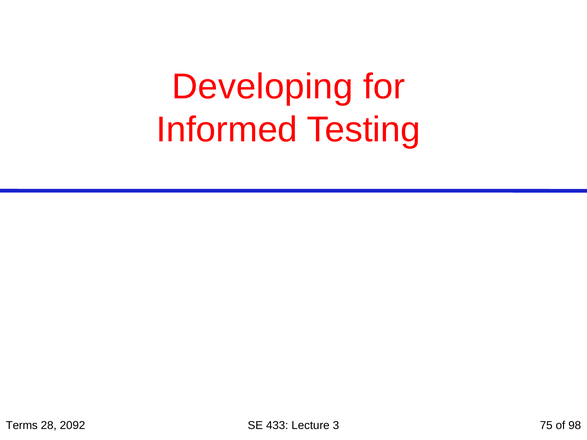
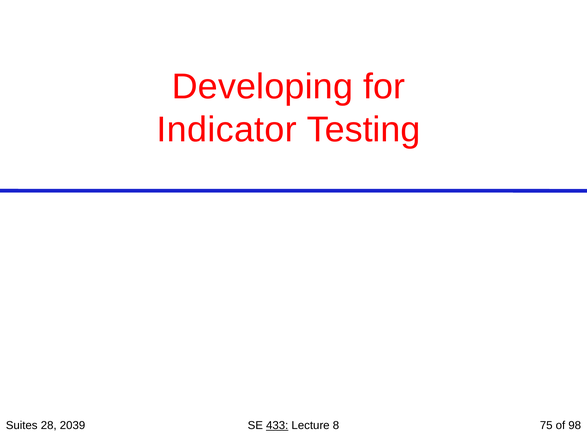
Informed: Informed -> Indicator (227, 130)
Terms: Terms -> Suites (22, 426)
2092: 2092 -> 2039 (73, 426)
433 underline: none -> present (277, 426)
3: 3 -> 8 (336, 426)
